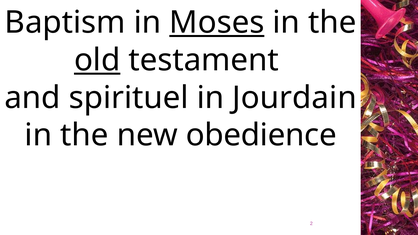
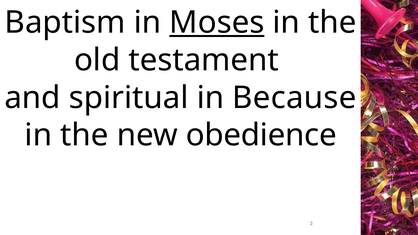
old underline: present -> none (97, 60)
spirituel: spirituel -> spiritual (129, 98)
Jourdain: Jourdain -> Because (294, 98)
